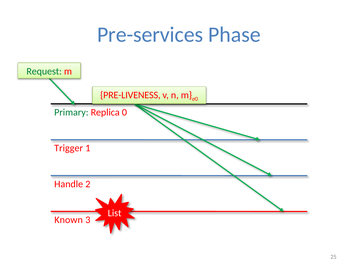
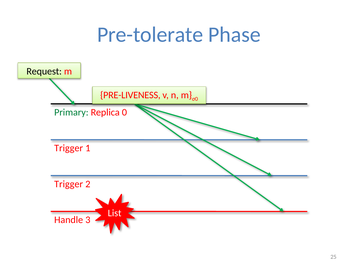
Pre-services: Pre-services -> Pre-tolerate (150, 35)
Request colour: green -> black (44, 71)
Handle: Handle -> Trigger (69, 184)
Known: Known -> Handle (69, 219)
